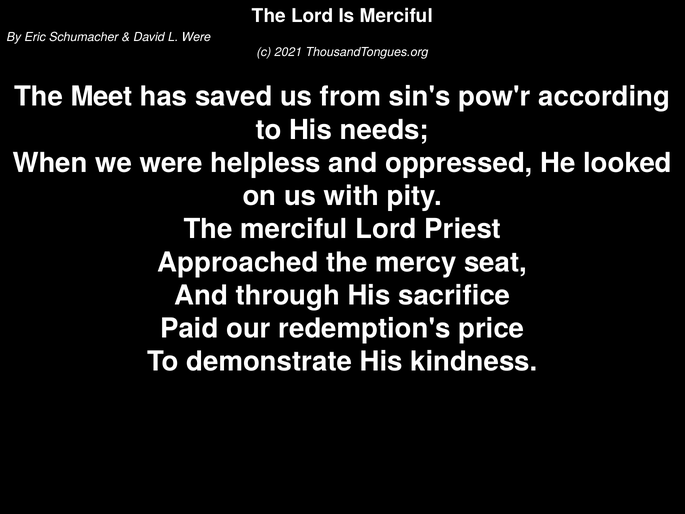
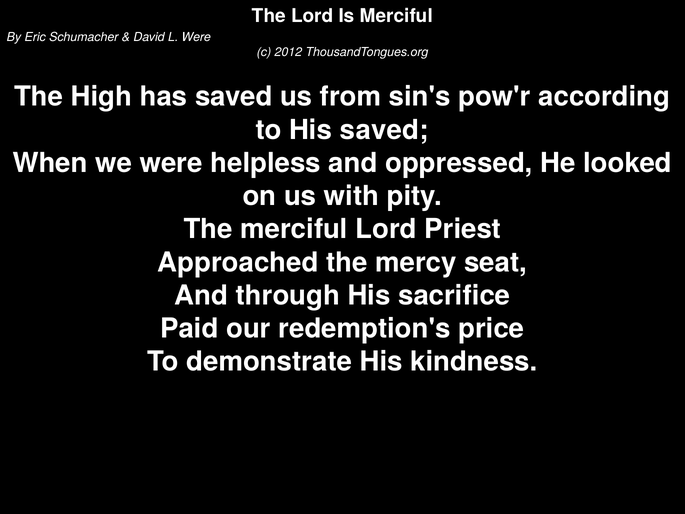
2021: 2021 -> 2012 (288, 52)
Meet: Meet -> High (101, 97)
His needs: needs -> saved (384, 130)
